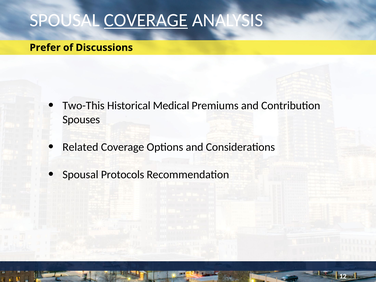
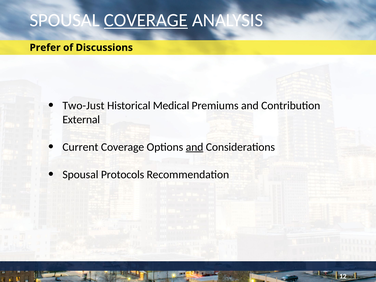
Two-This: Two-This -> Two-Just (83, 106)
Spouses: Spouses -> External (81, 119)
Related: Related -> Current (80, 147)
and underline: none -> present (195, 147)
